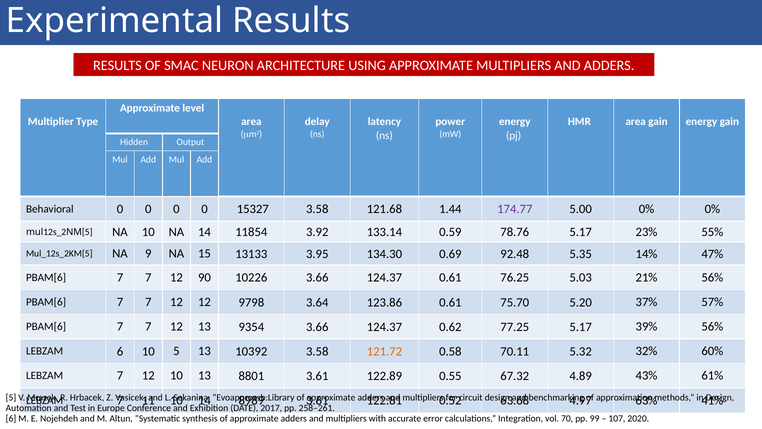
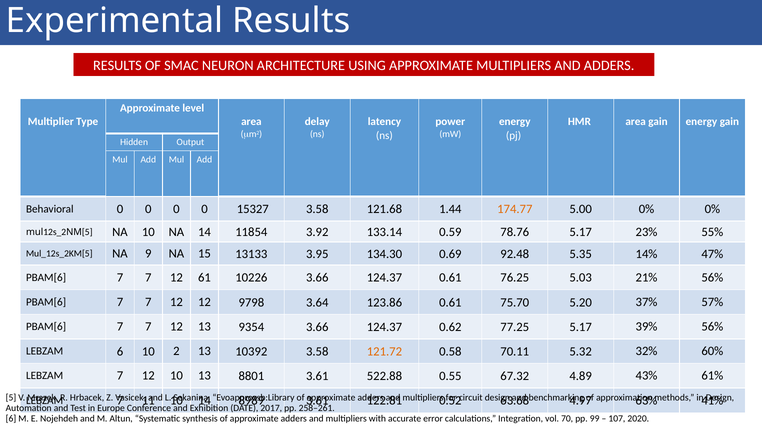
174.77 colour: purple -> orange (515, 209)
90: 90 -> 61 (204, 277)
10 5: 5 -> 2 (176, 351)
122.89: 122.89 -> 522.88 (384, 376)
